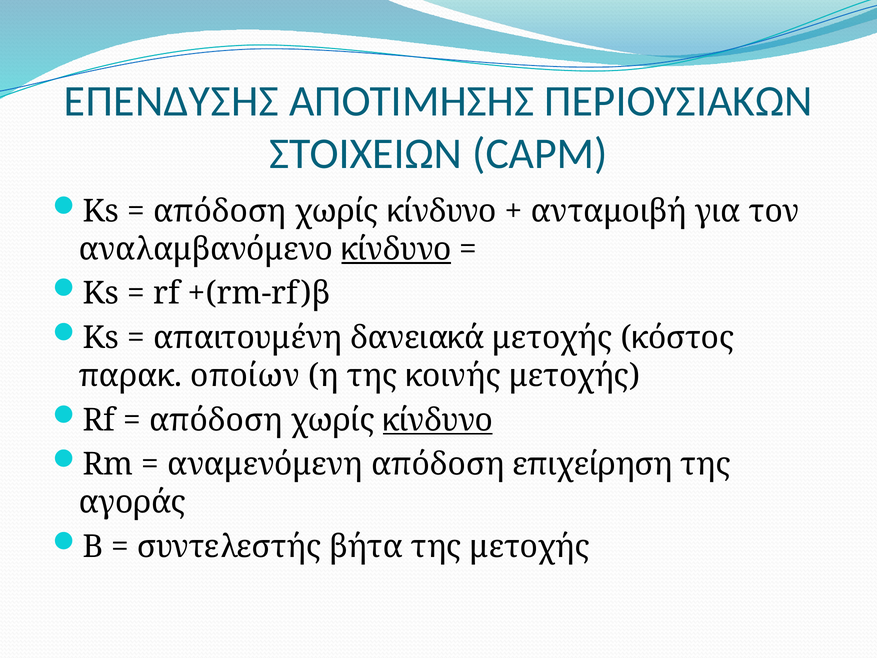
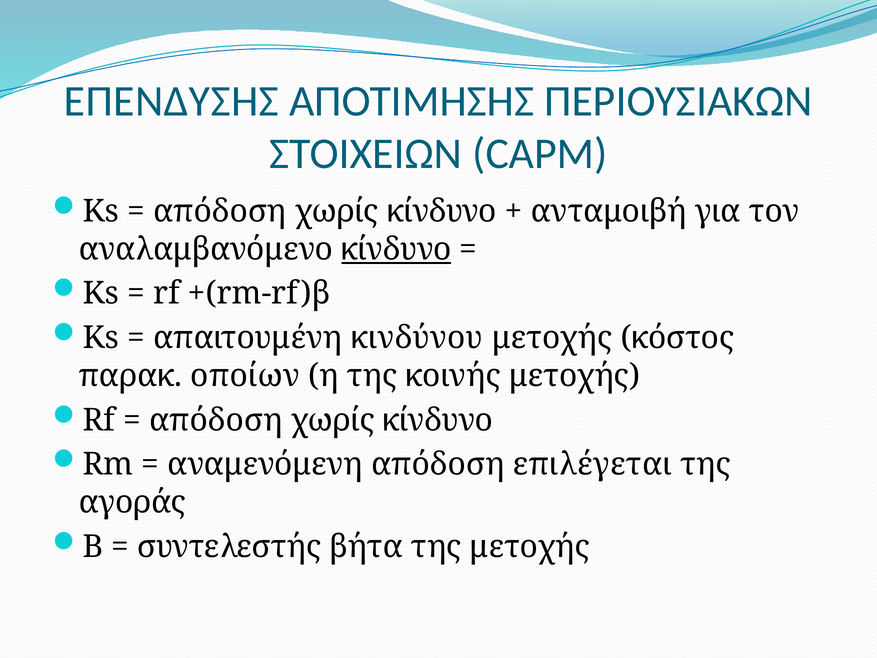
δανειακά: δανειακά -> κινδύνου (417, 338)
κίνδυνο underline: present -> none (438, 420)
επιχείρηση: επιχείρηση -> επιλέγεται (592, 464)
